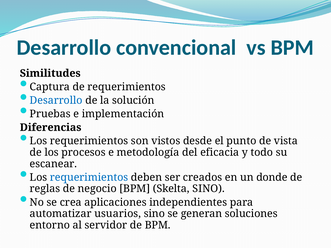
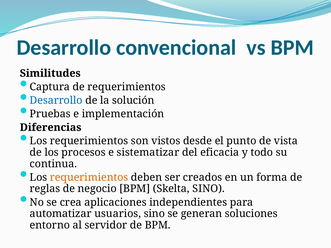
metodología: metodología -> sistematizar (148, 153)
escanear: escanear -> continua (53, 164)
requerimientos colour: blue -> orange (89, 178)
donde: donde -> forma (272, 178)
